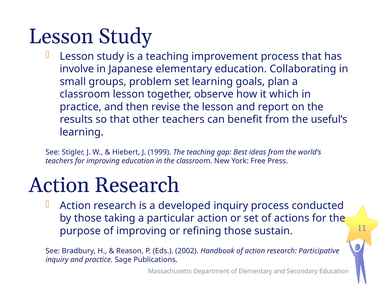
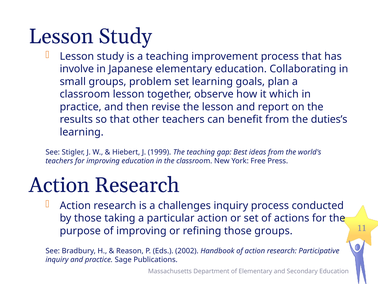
useful’s: useful’s -> duties’s (329, 119)
developed: developed -> challenges (184, 205)
those sustain: sustain -> groups (274, 230)
